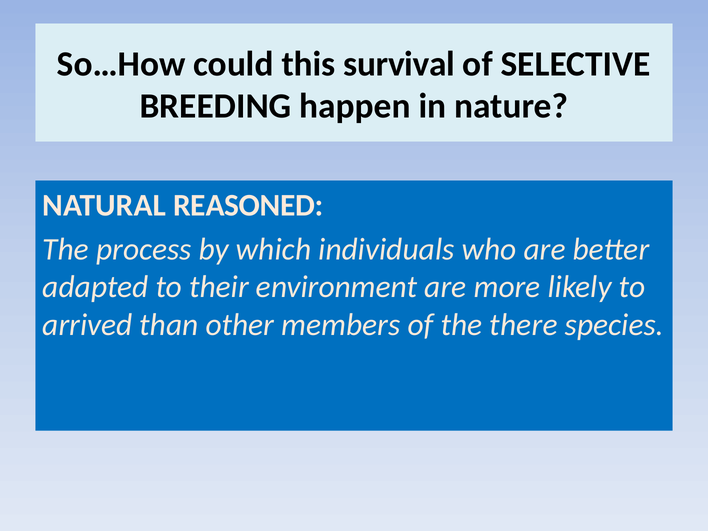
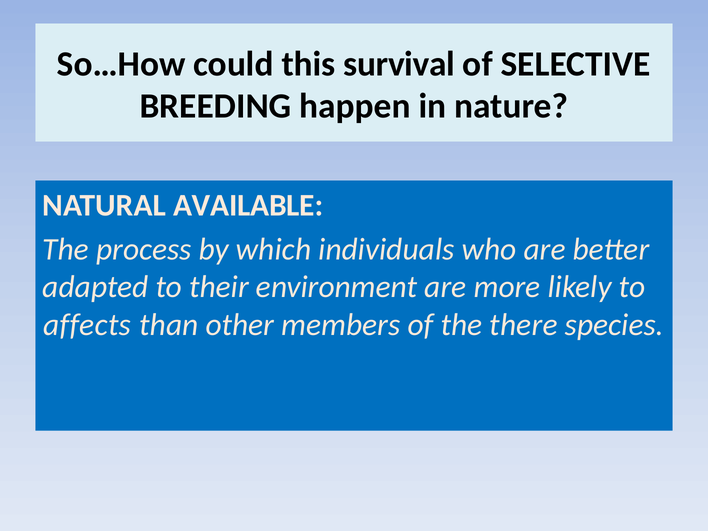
REASONED: REASONED -> AVAILABLE (248, 205)
arrived: arrived -> affects (87, 325)
